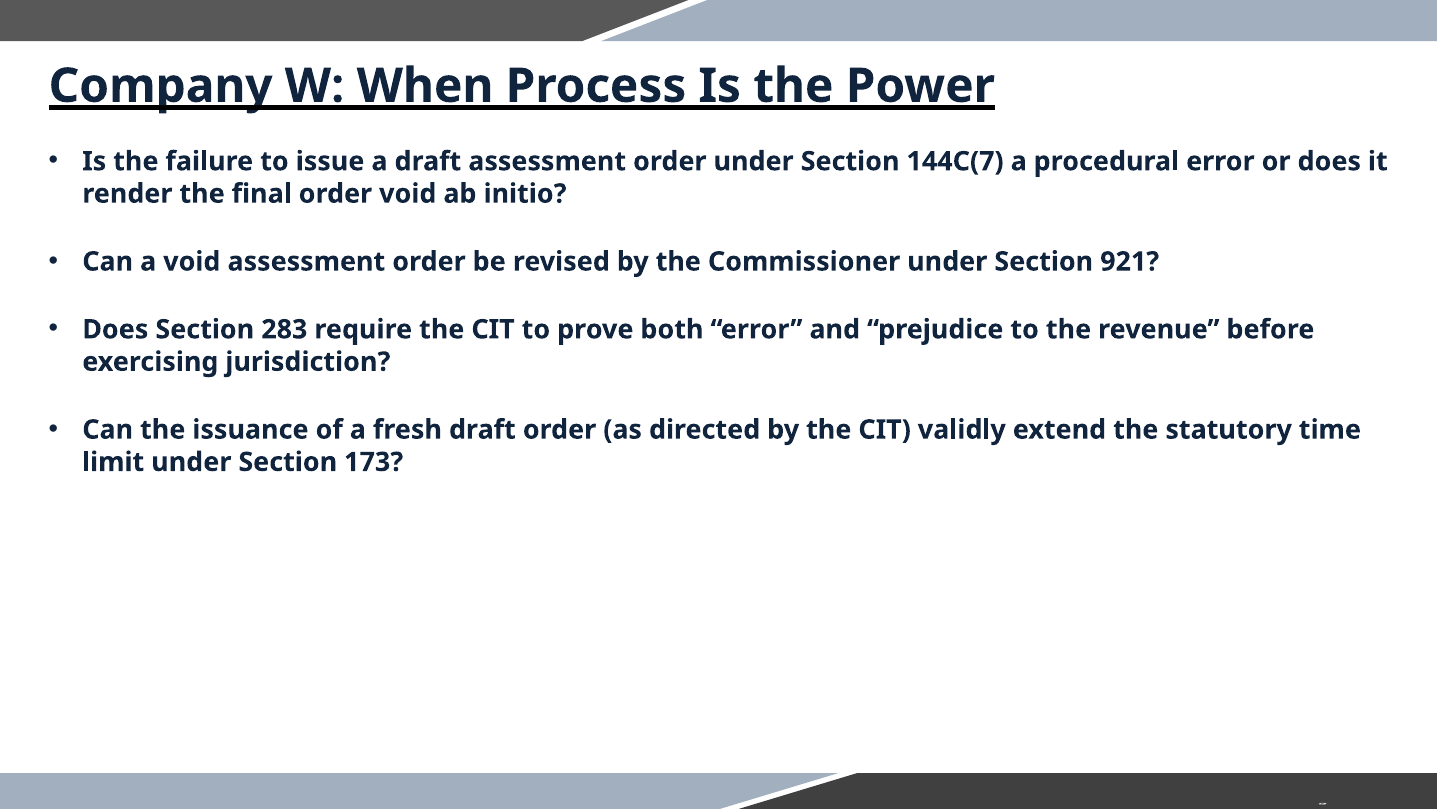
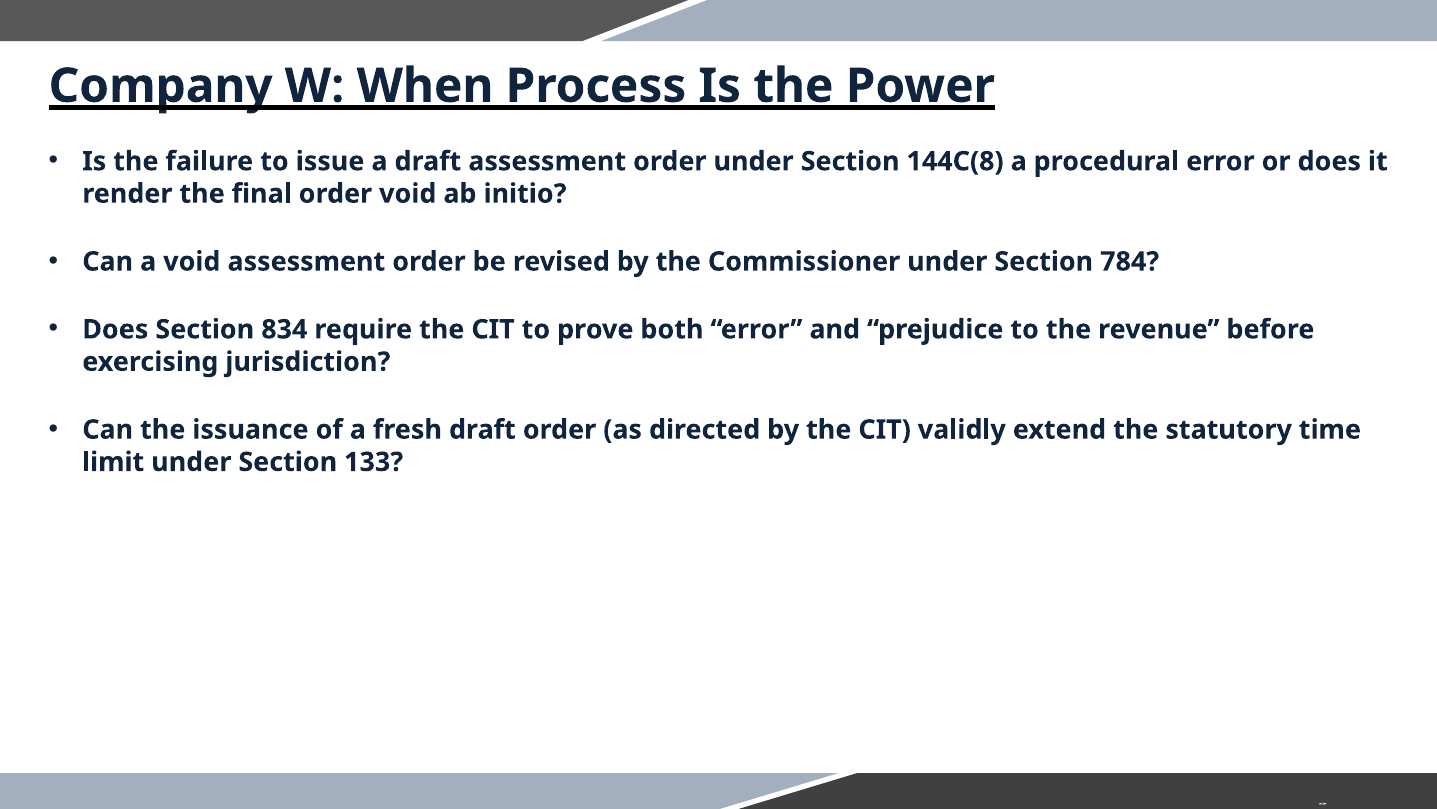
144C(7: 144C(7 -> 144C(8 (955, 161)
921: 921 -> 784 (1130, 261)
283: 283 -> 834 (284, 329)
173: 173 -> 133 (374, 462)
